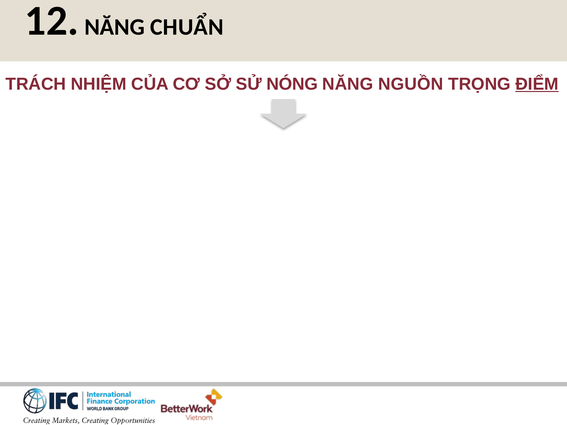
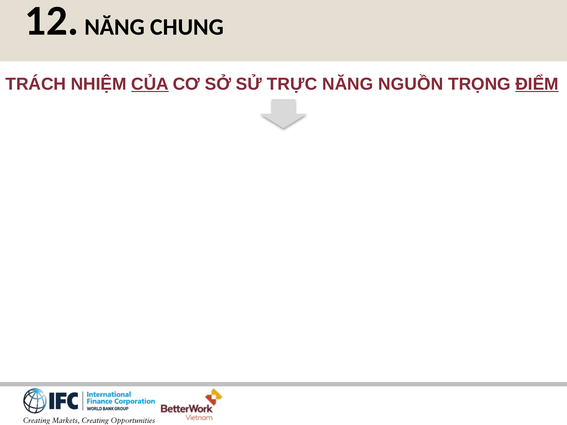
CHUẨN: CHUẨN -> CHUNG (187, 27)
CỦA underline: none -> present (150, 84)
NÓNG: NÓNG -> TRỰC (292, 84)
